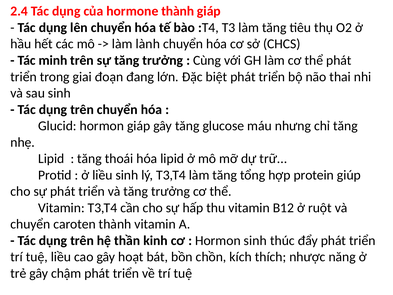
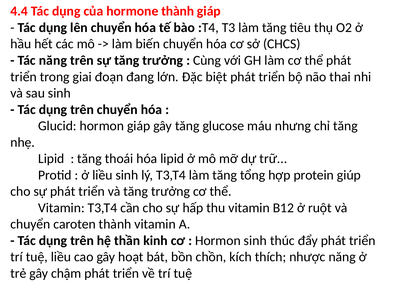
2.4: 2.4 -> 4.4 (19, 11)
lành: lành -> biến (148, 44)
Tác minh: minh -> năng (53, 60)
